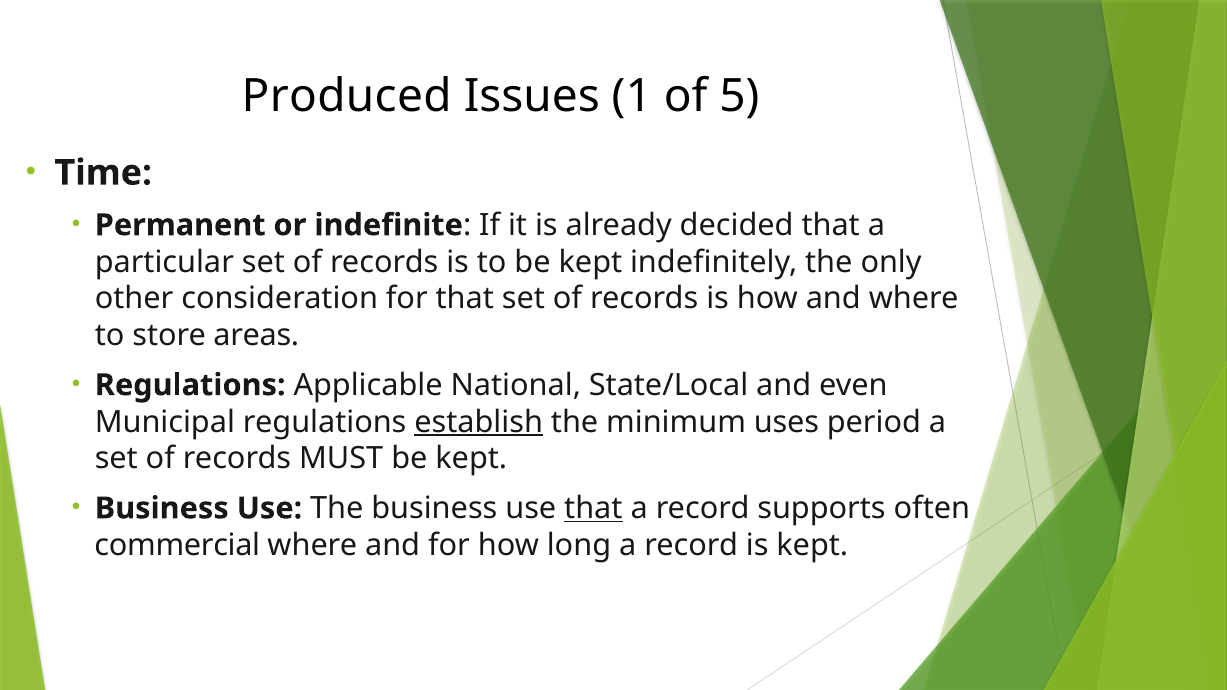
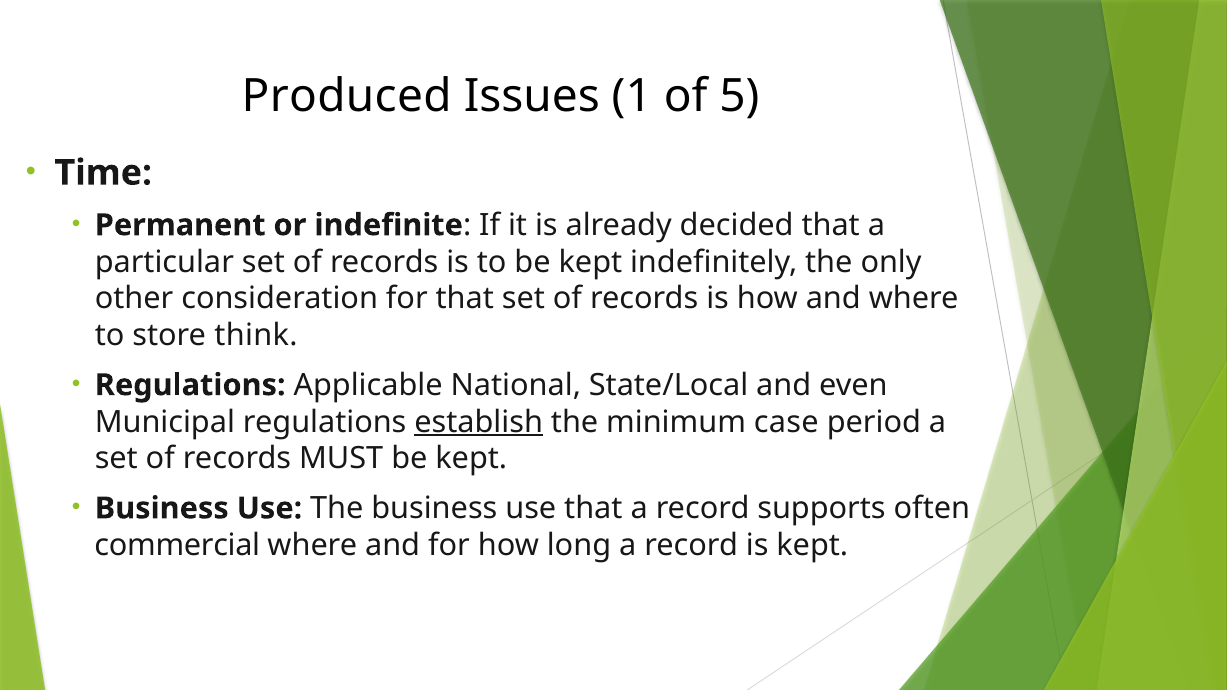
areas: areas -> think (256, 336)
uses: uses -> case (786, 422)
that underline: present -> none (593, 508)
